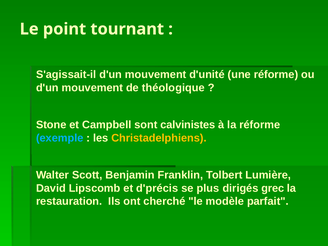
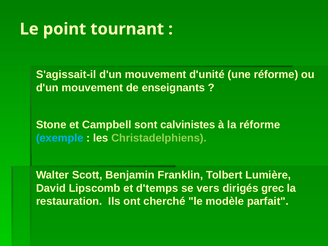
théologique: théologique -> enseignants (173, 88)
Christadelphiens colour: yellow -> light green (159, 138)
d'précis: d'précis -> d'temps (157, 188)
plus: plus -> vers (208, 188)
